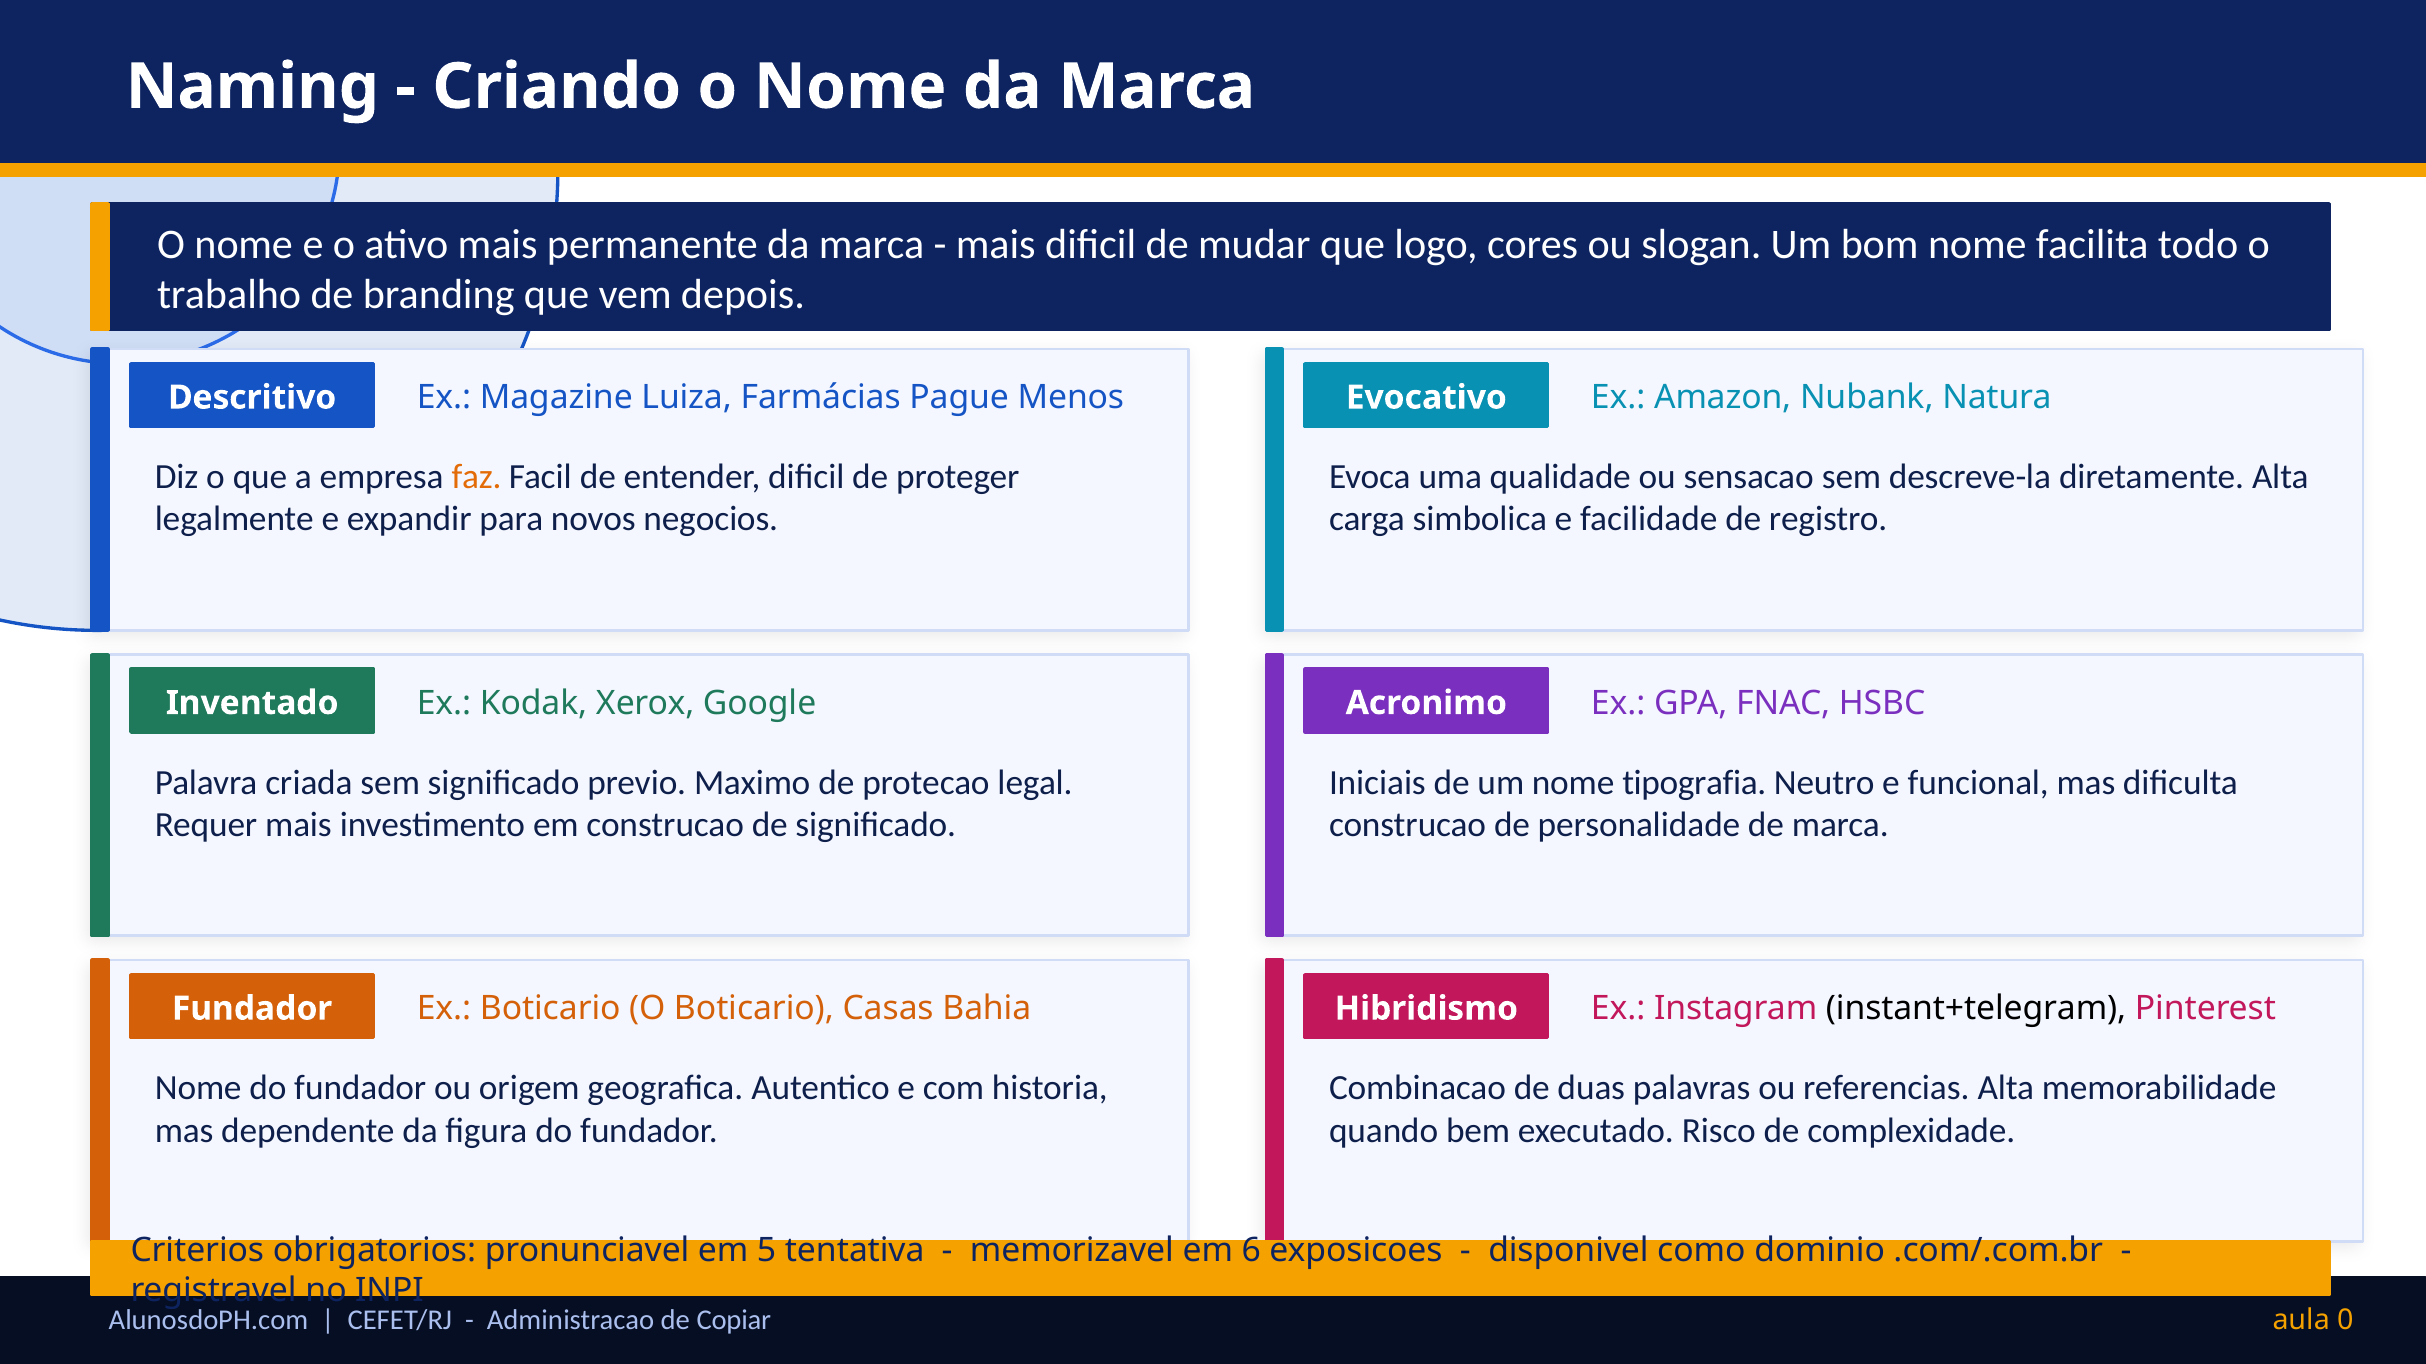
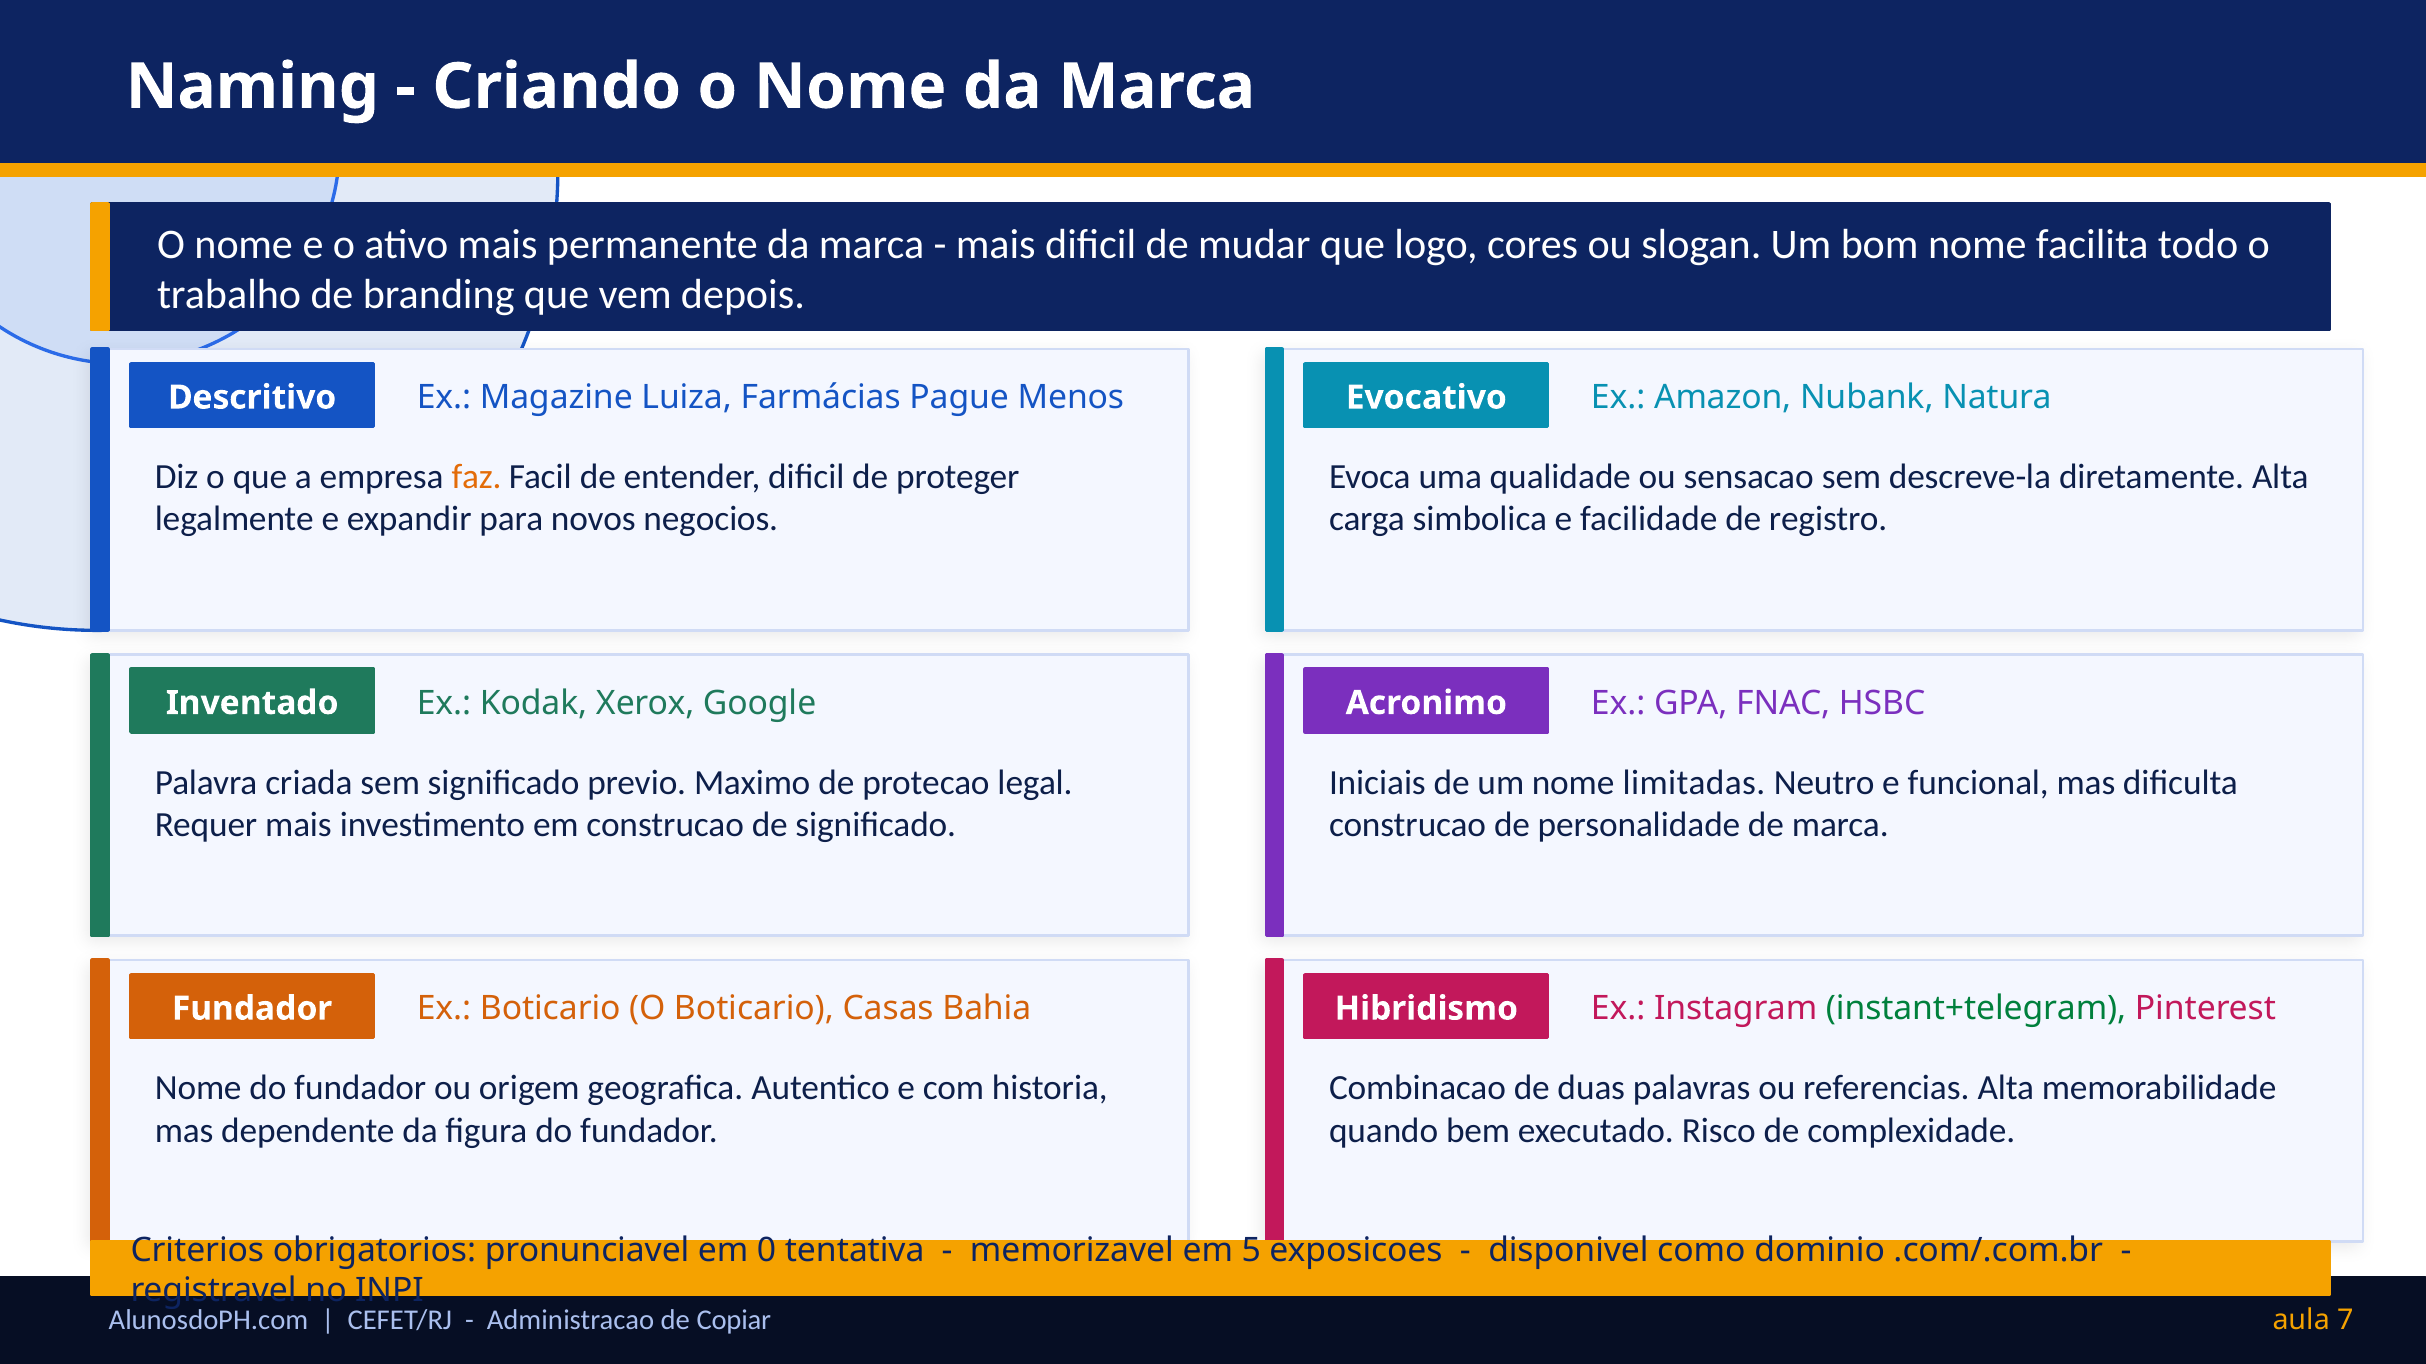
tipografia: tipografia -> limitadas (1694, 783)
instant+telegram colour: black -> green (1976, 1009)
5: 5 -> 0 (767, 1251)
6: 6 -> 5 (1251, 1251)
0: 0 -> 7 (2345, 1320)
